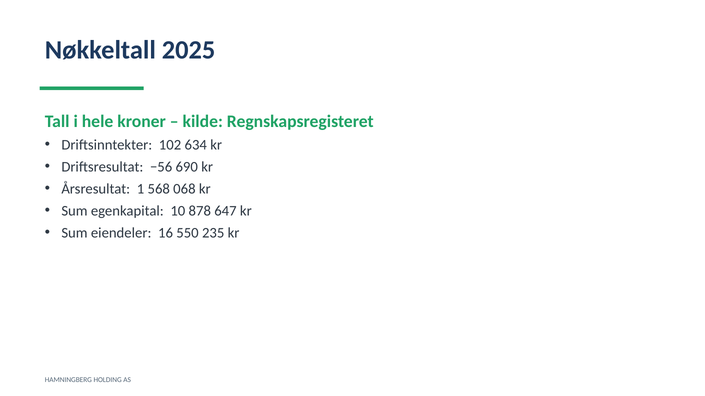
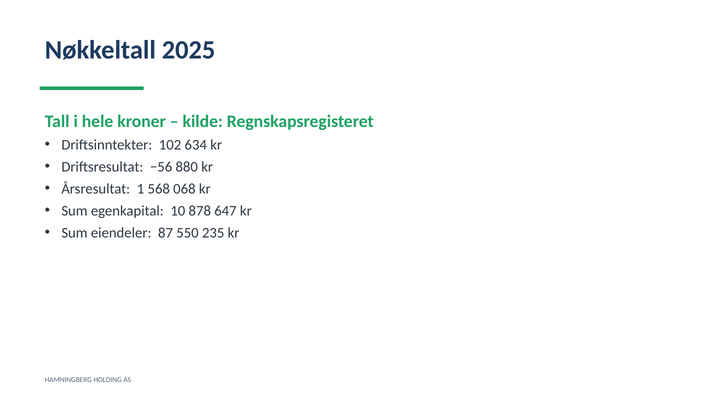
690: 690 -> 880 (187, 167)
16: 16 -> 87 (166, 233)
